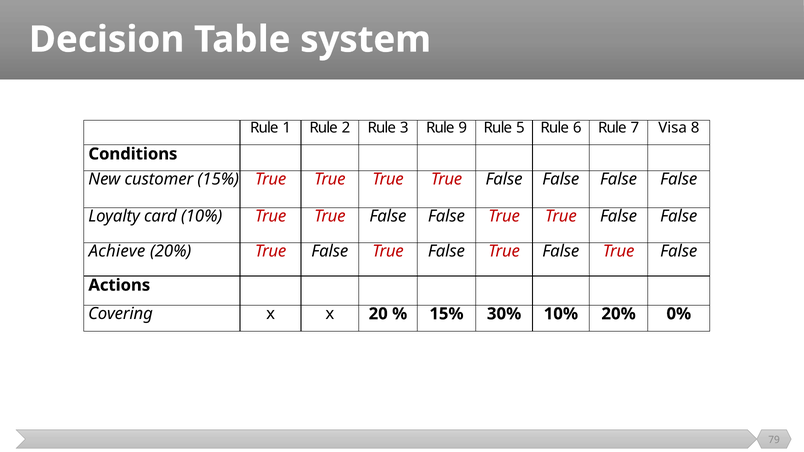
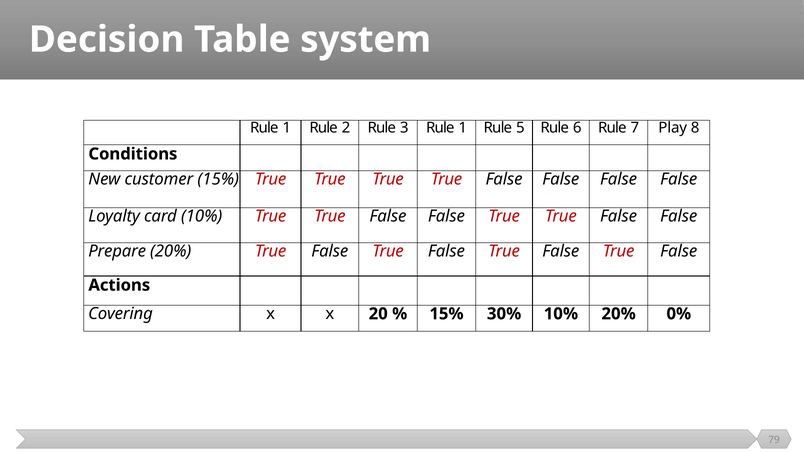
3 Rule 9: 9 -> 1 (463, 128)
Visa: Visa -> Play (673, 128)
Achieve: Achieve -> Prepare (117, 251)
